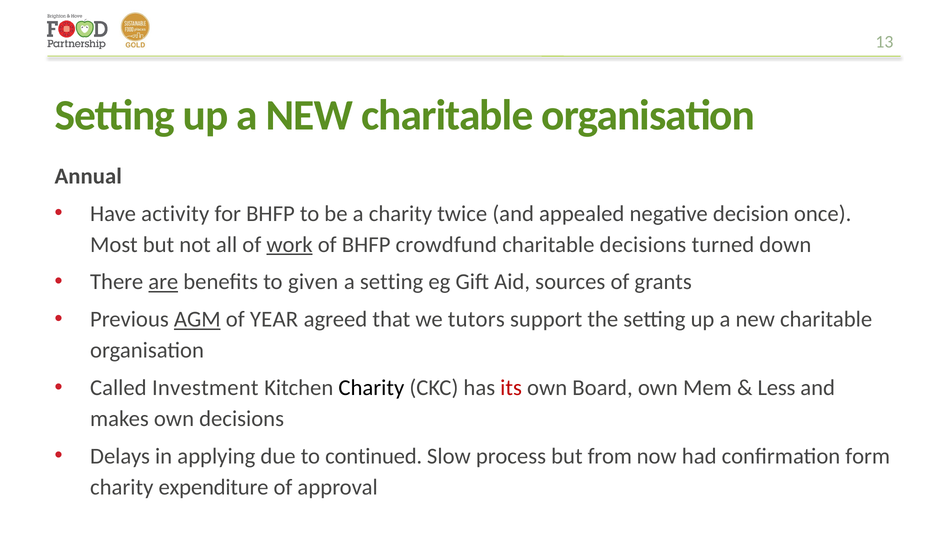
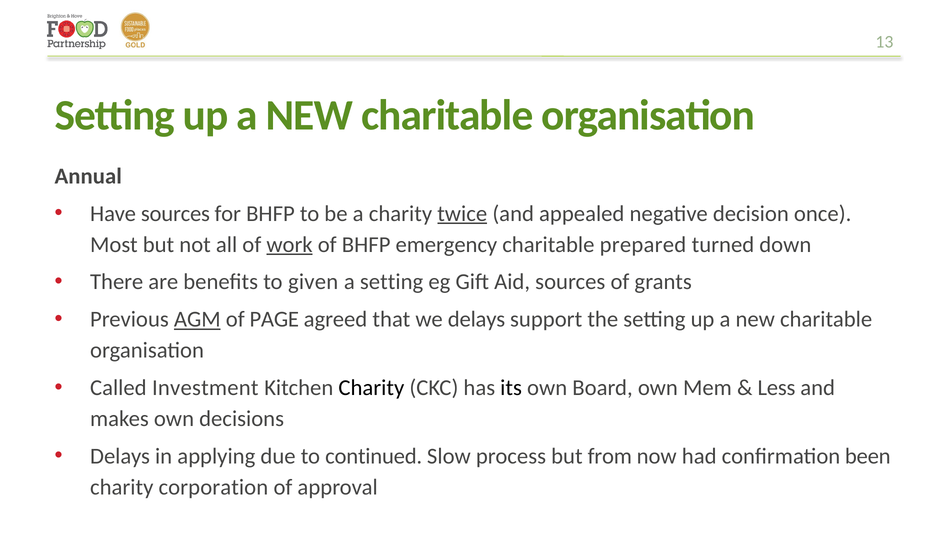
Have activity: activity -> sources (175, 214)
twice underline: none -> present (462, 214)
crowdfund: crowdfund -> emergency (446, 245)
charitable decisions: decisions -> prepared (643, 245)
are underline: present -> none (163, 282)
YEAR: YEAR -> PAGE (274, 319)
we tutors: tutors -> delays (477, 319)
its colour: red -> black (511, 388)
form: form -> been (868, 456)
expenditure: expenditure -> corporation (213, 487)
